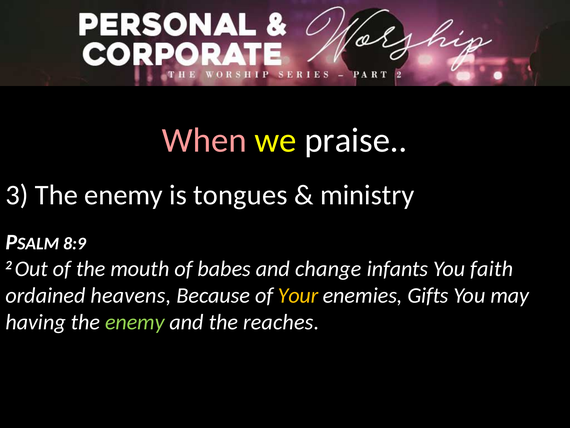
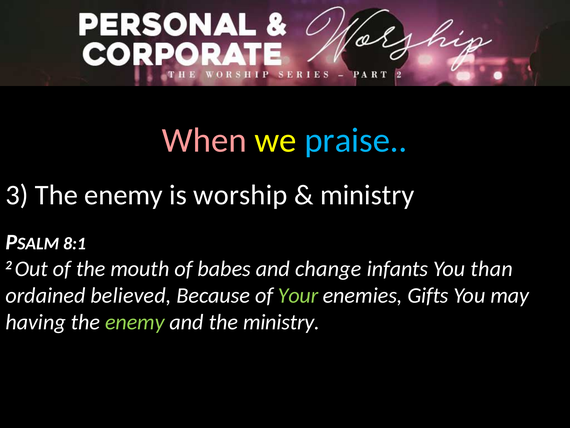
praise colour: white -> light blue (356, 140)
tongues: tongues -> worship (240, 195)
8:9: 8:9 -> 8:1 (75, 243)
faith: faith -> than (492, 268)
heavens: heavens -> believed (131, 295)
Your colour: yellow -> light green (298, 295)
the reaches: reaches -> ministry (281, 322)
